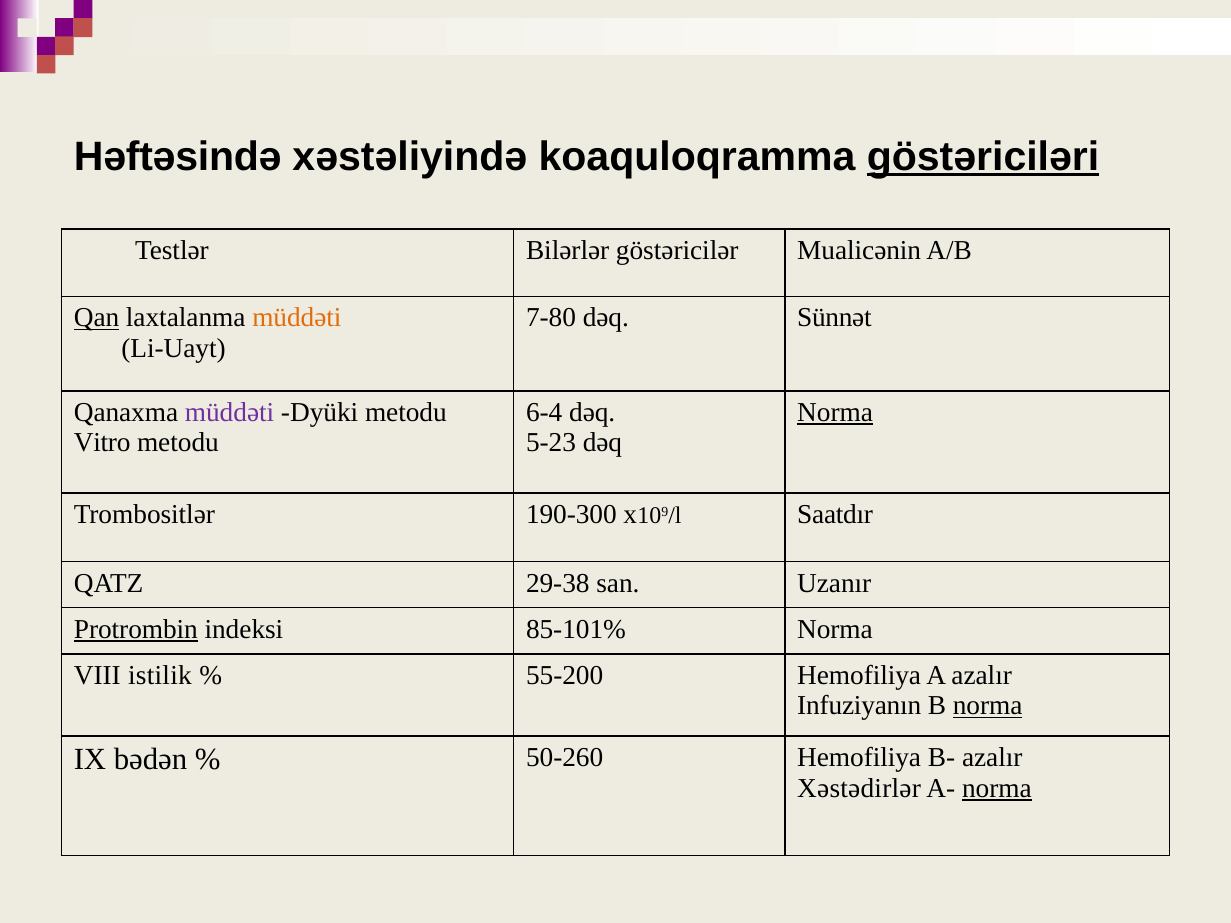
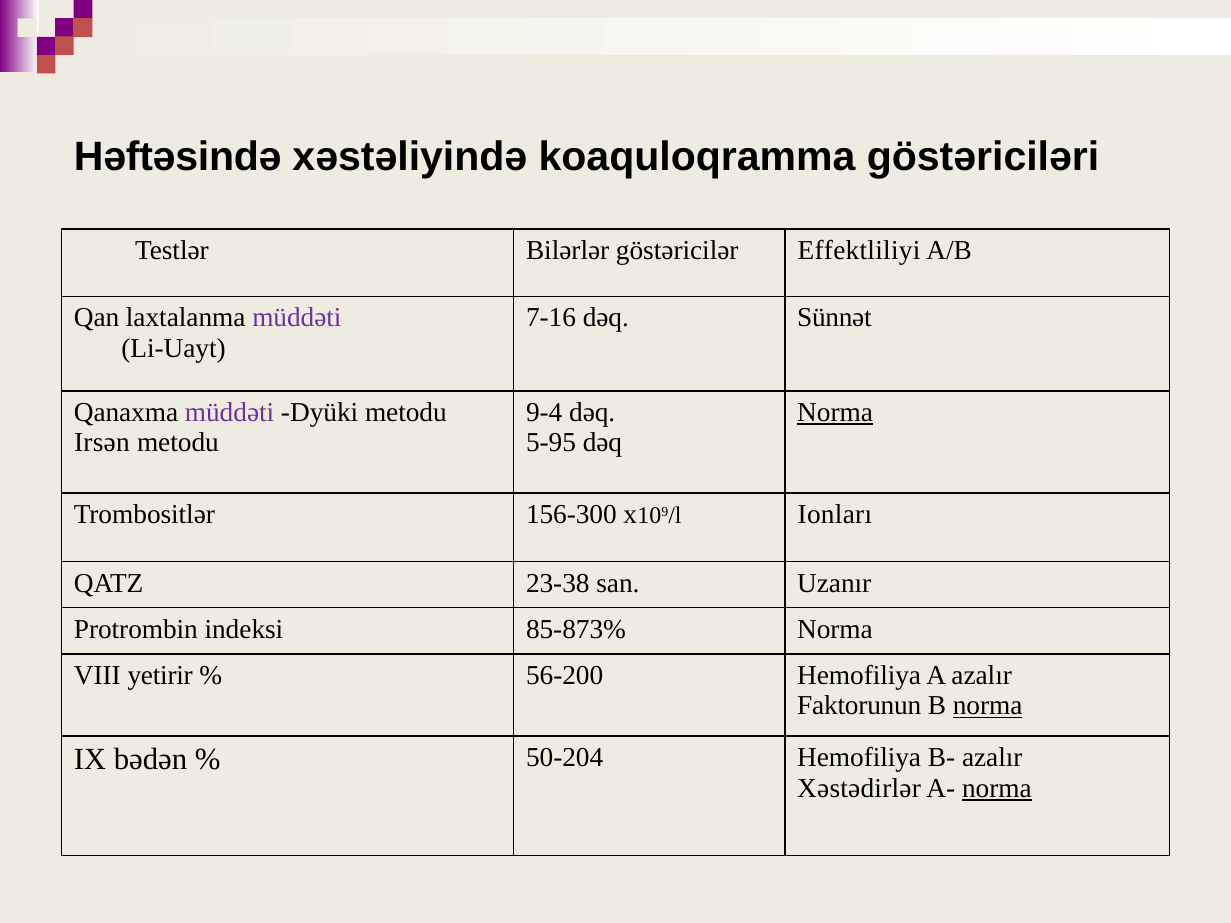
göstəriciləri underline: present -> none (983, 157)
Mualicənin: Mualicənin -> Effektliliyi (859, 250)
Qan underline: present -> none (97, 318)
müddəti colour: orange -> purple (297, 318)
7-80: 7-80 -> 7-16 (551, 318)
6-4: 6-4 -> 9-4 (544, 412)
Vitro: Vitro -> Irsən (102, 443)
5-23: 5-23 -> 5-95 (551, 443)
190-300: 190-300 -> 156-300 (571, 515)
Saatdır: Saatdır -> Ionları (835, 515)
29-38: 29-38 -> 23-38 (558, 583)
Protrombin underline: present -> none (136, 629)
85-101%: 85-101% -> 85-873% (576, 629)
istilik: istilik -> yetirir (160, 676)
55-200: 55-200 -> 56-200 (565, 676)
Infuziyanın: Infuziyanın -> Faktorunun (859, 706)
50-260: 50-260 -> 50-204 (565, 758)
